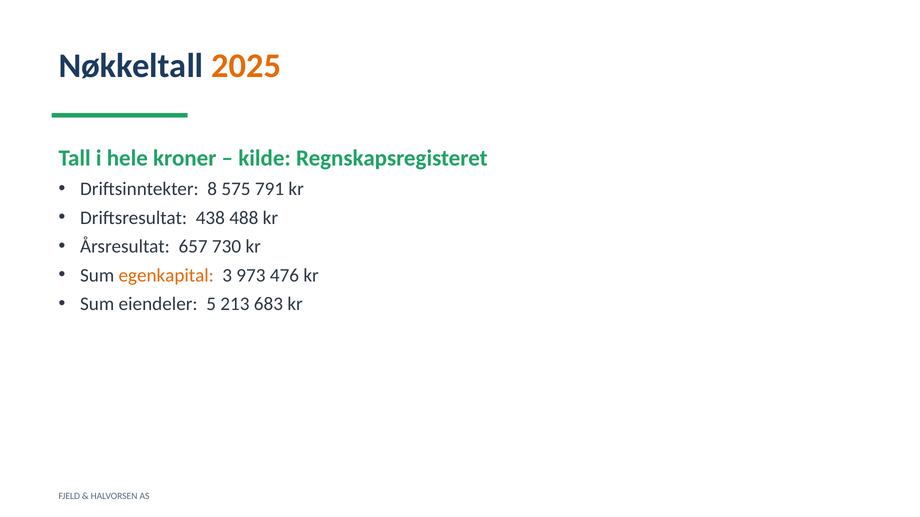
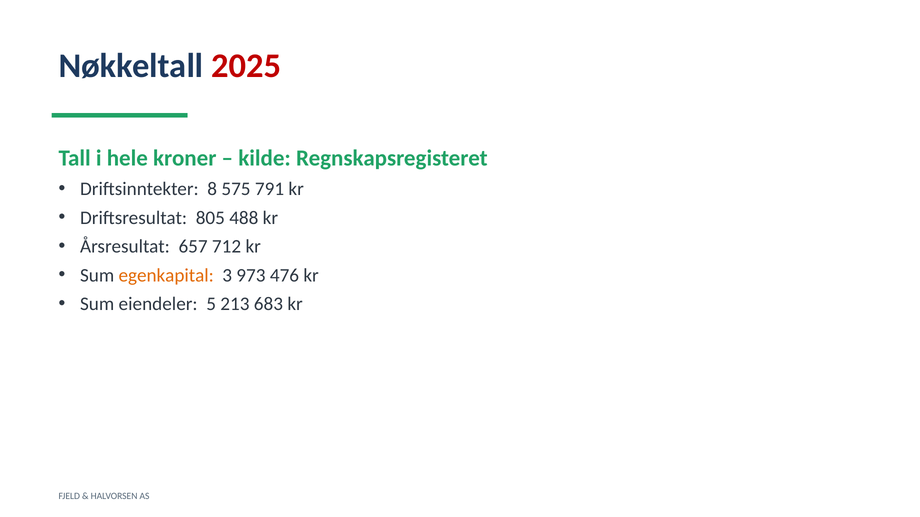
2025 colour: orange -> red (246, 66)
438: 438 -> 805 (210, 218)
730: 730 -> 712 (227, 247)
